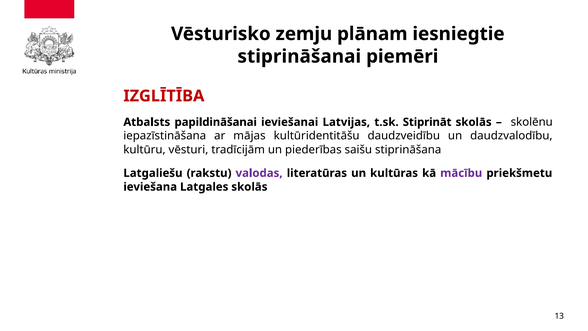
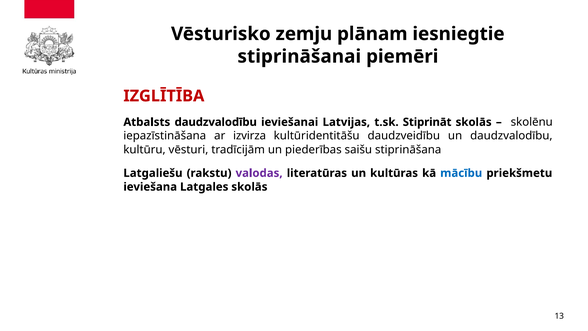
Atbalsts papildināšanai: papildināšanai -> daudzvalodību (216, 122)
mājas: mājas -> izvirza (250, 136)
mācību colour: purple -> blue (461, 173)
